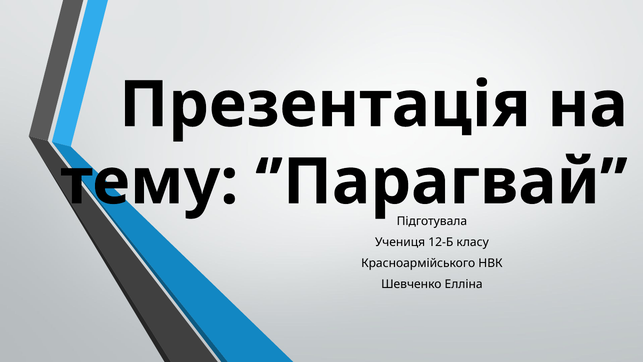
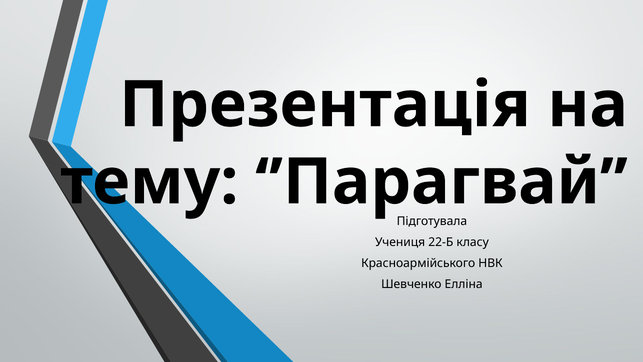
12-Б: 12-Б -> 22-Б (441, 242)
